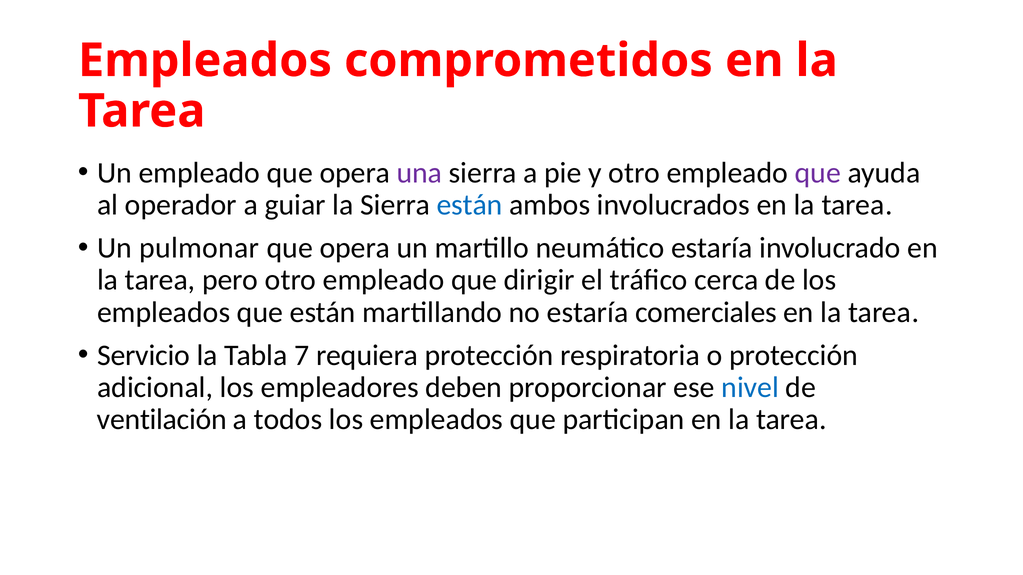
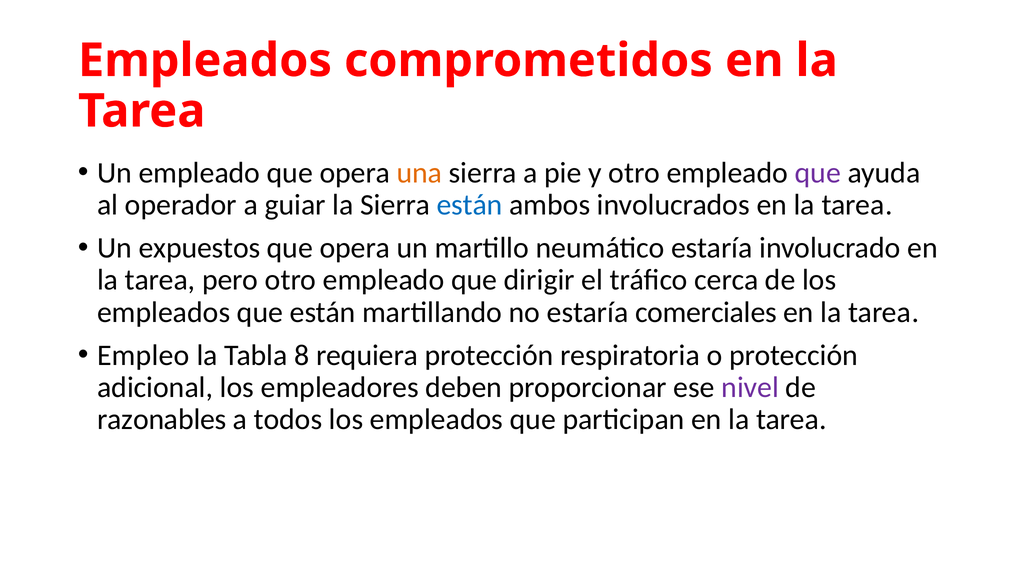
una colour: purple -> orange (419, 173)
pulmonar: pulmonar -> expuestos (199, 248)
Servicio: Servicio -> Empleo (143, 355)
7: 7 -> 8 (302, 355)
nivel colour: blue -> purple (750, 388)
ventilación: ventilación -> razonables (162, 420)
